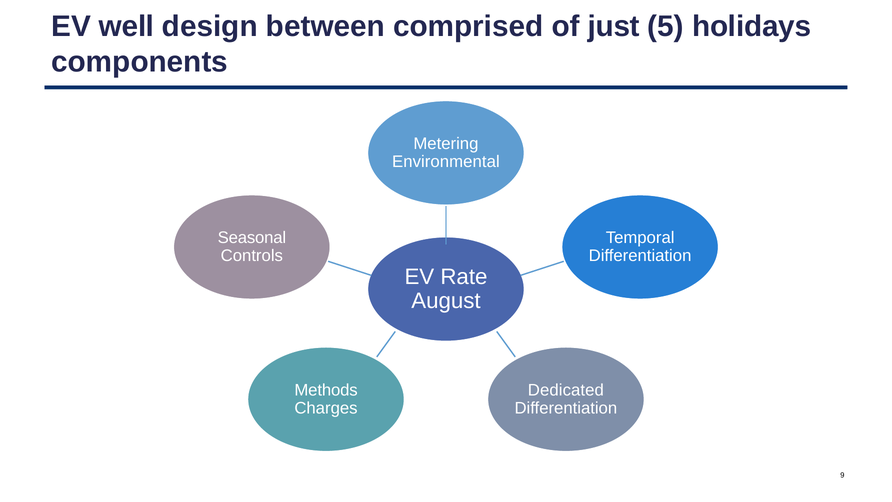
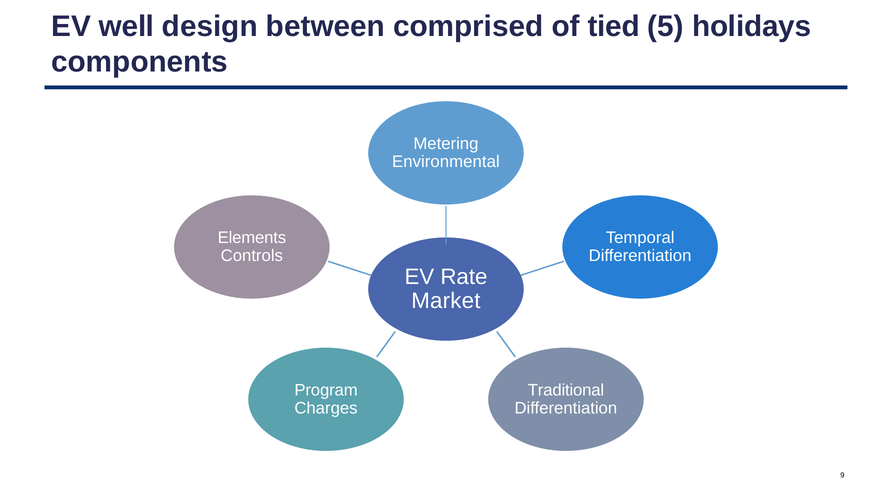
just: just -> tied (614, 26)
Seasonal: Seasonal -> Elements (252, 238)
August: August -> Market (446, 301)
Methods: Methods -> Program (326, 390)
Dedicated: Dedicated -> Traditional (566, 390)
